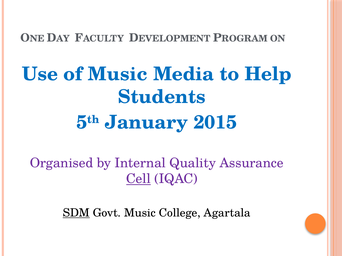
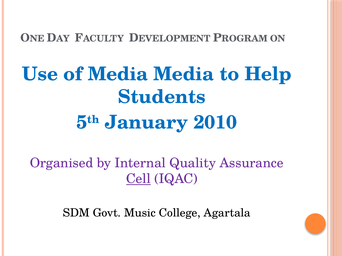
of Music: Music -> Media (118, 74)
2015: 2015 -> 2010 (215, 123)
SDM underline: present -> none (76, 213)
